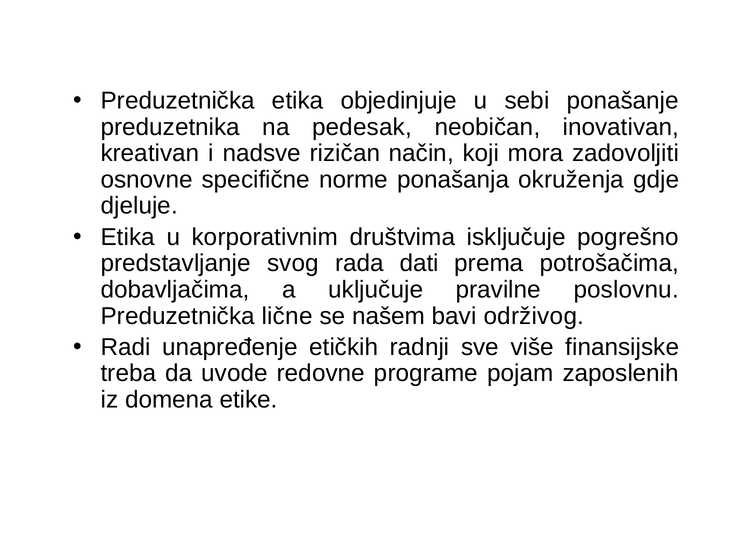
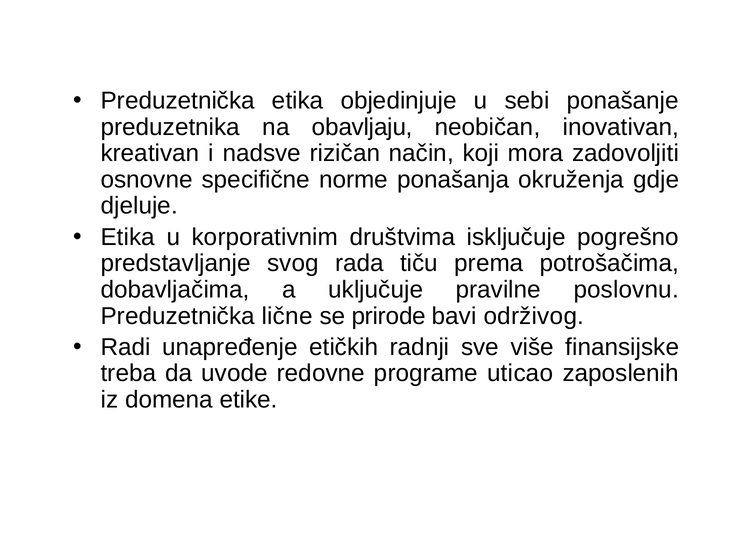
pedesak: pedesak -> obavljaju (362, 127)
dati: dati -> tiču (419, 263)
našem: našem -> prirode (389, 316)
pojam: pojam -> uticao (520, 373)
